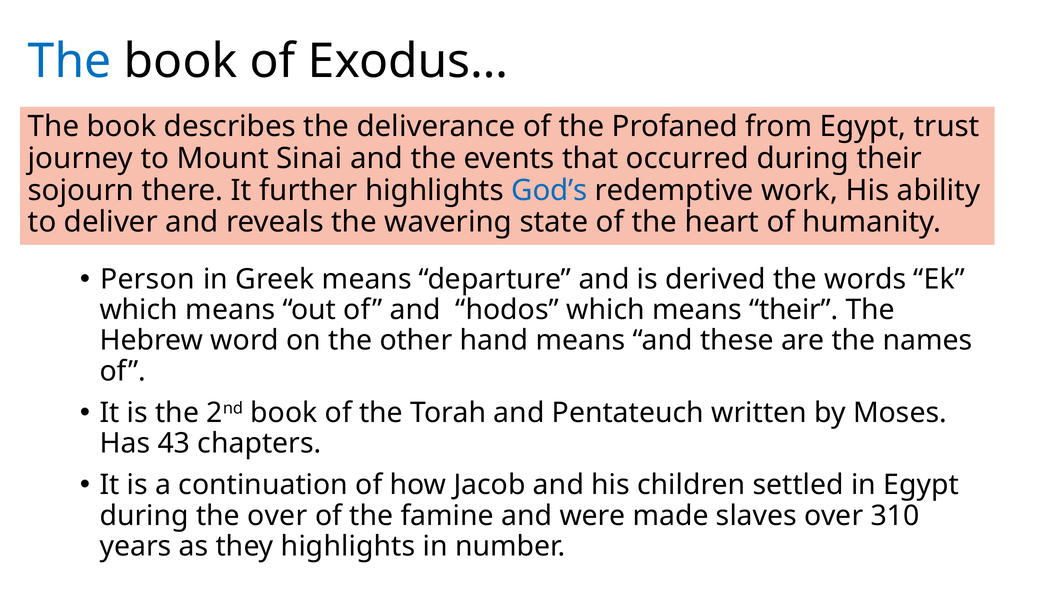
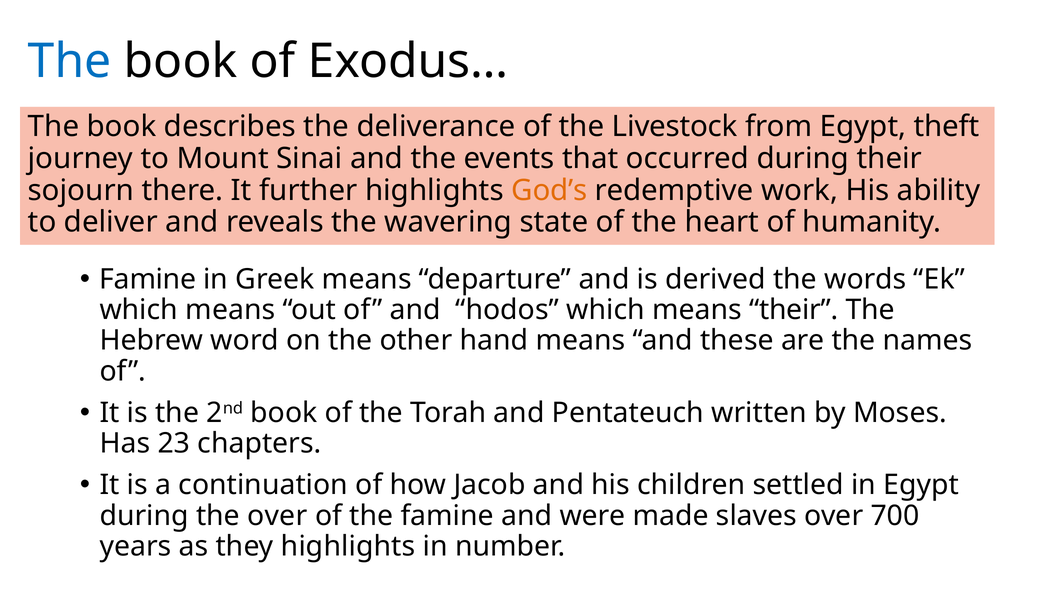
Profaned: Profaned -> Livestock (675, 127)
trust: trust -> theft (947, 127)
God’s colour: blue -> orange (549, 190)
Person: Person -> Famine (148, 279)
43: 43 -> 23 (174, 444)
310: 310 -> 700 (895, 516)
